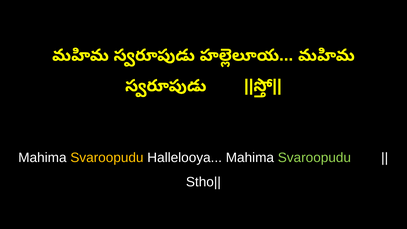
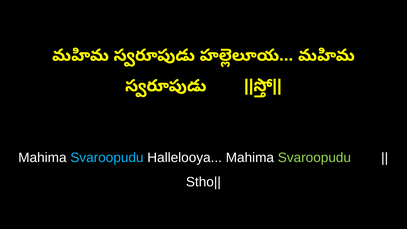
Svaroopudu colour: yellow -> light blue (107, 158)
